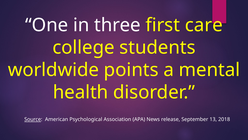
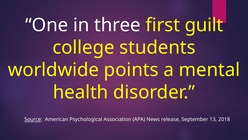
care: care -> guilt (204, 25)
